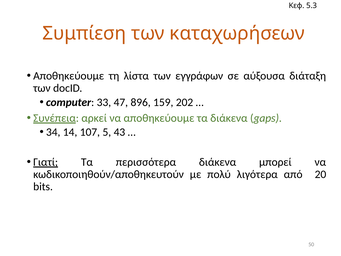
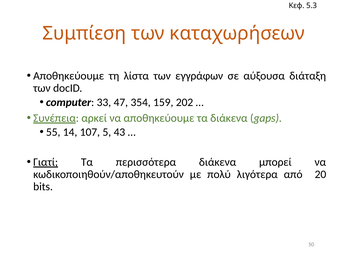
896: 896 -> 354 (141, 102)
34: 34 -> 55 (53, 132)
